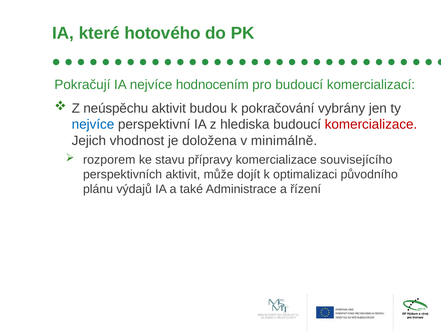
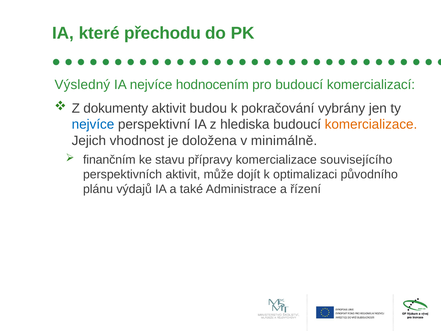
hotového: hotového -> přechodu (163, 33)
Pokračují: Pokračují -> Výsledný (82, 85)
neúspěchu: neúspěchu -> dokumenty (116, 108)
komercializace colour: red -> orange (371, 124)
rozporem: rozporem -> finančním (109, 160)
